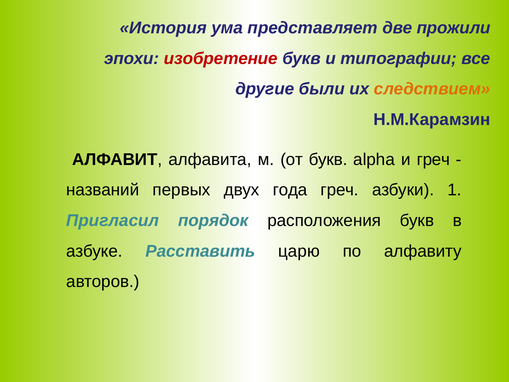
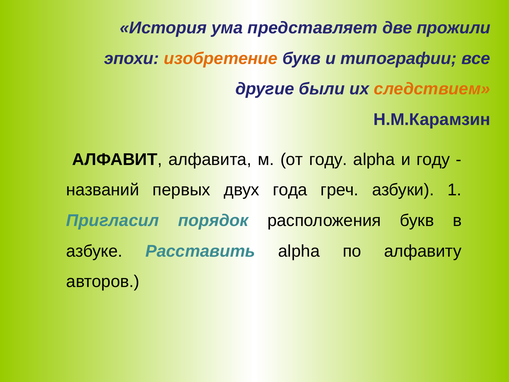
изобретение colour: red -> orange (221, 58)
от букв: букв -> году (328, 159)
и греч: греч -> году (433, 159)
Расставить царю: царю -> alpha (299, 251)
